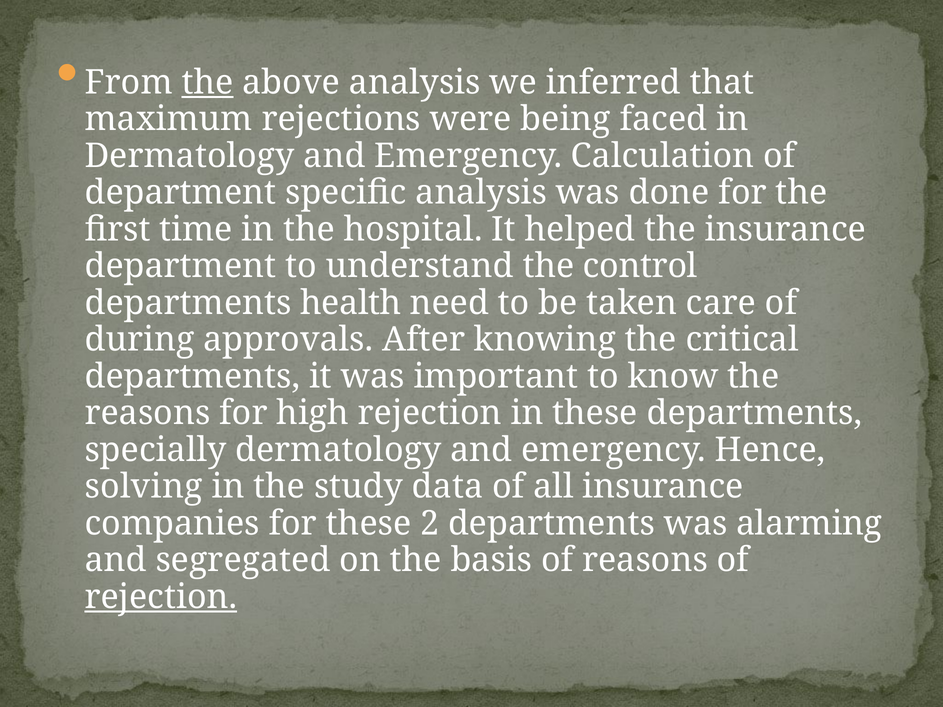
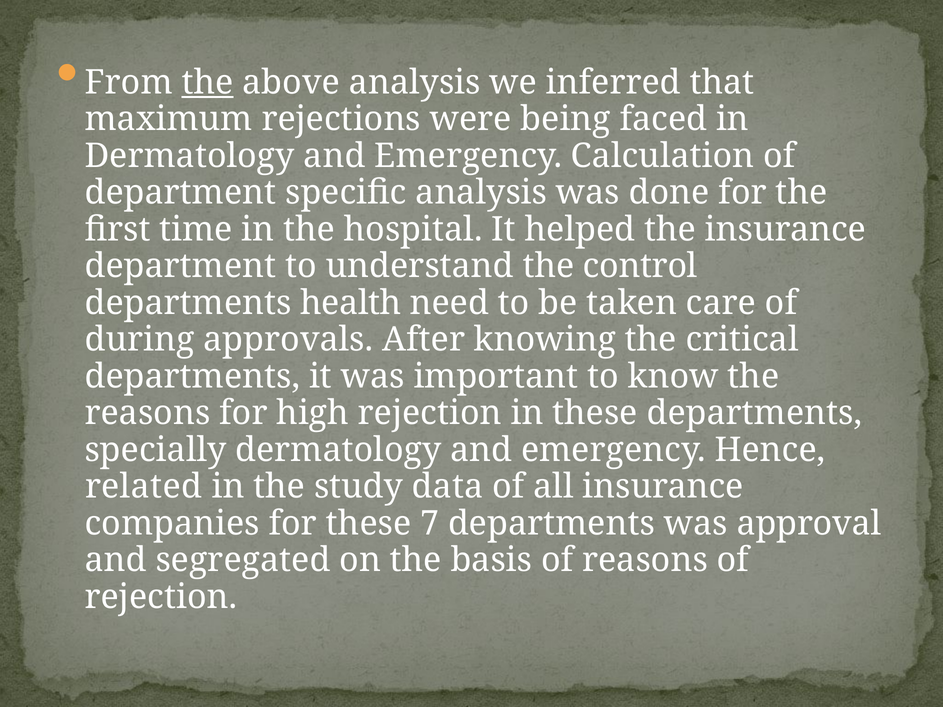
solving: solving -> related (144, 487)
2: 2 -> 7 (430, 524)
alarming: alarming -> approval (809, 524)
rejection underline: present -> none (161, 597)
